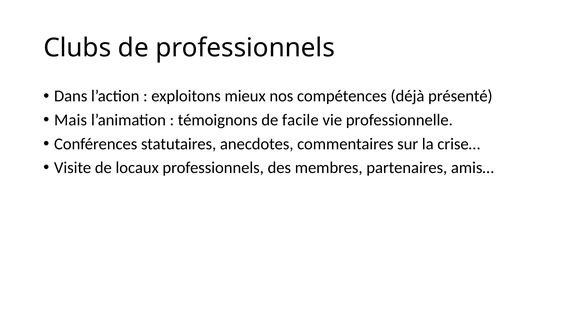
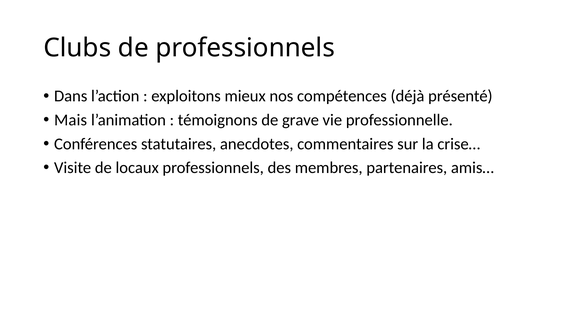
facile: facile -> grave (300, 120)
